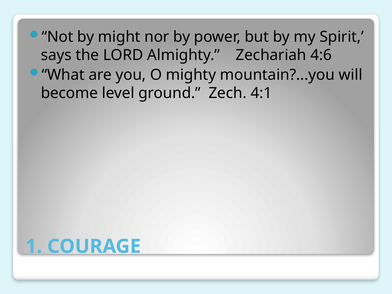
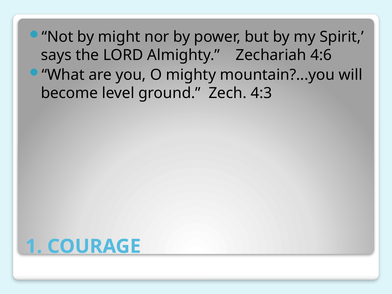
4:1: 4:1 -> 4:3 (261, 93)
